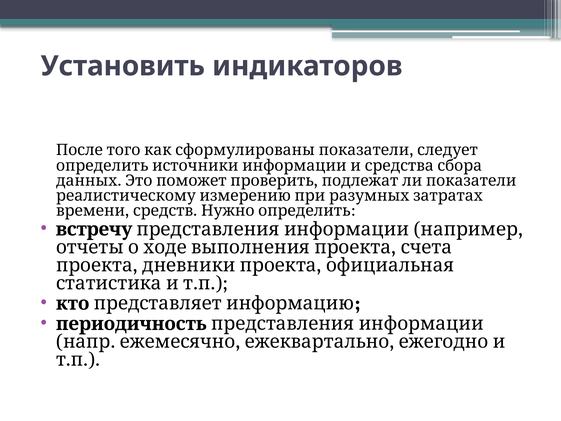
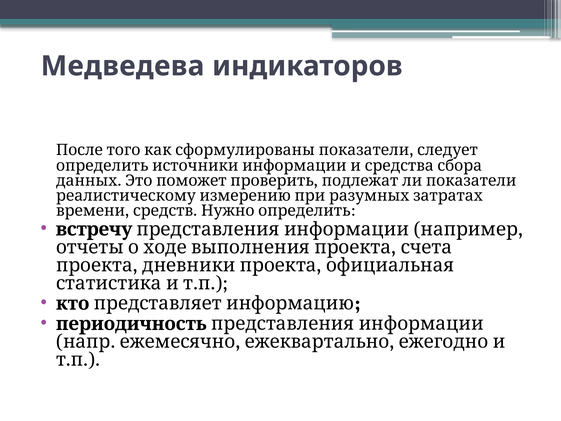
Установить: Установить -> Медведева (123, 66)
